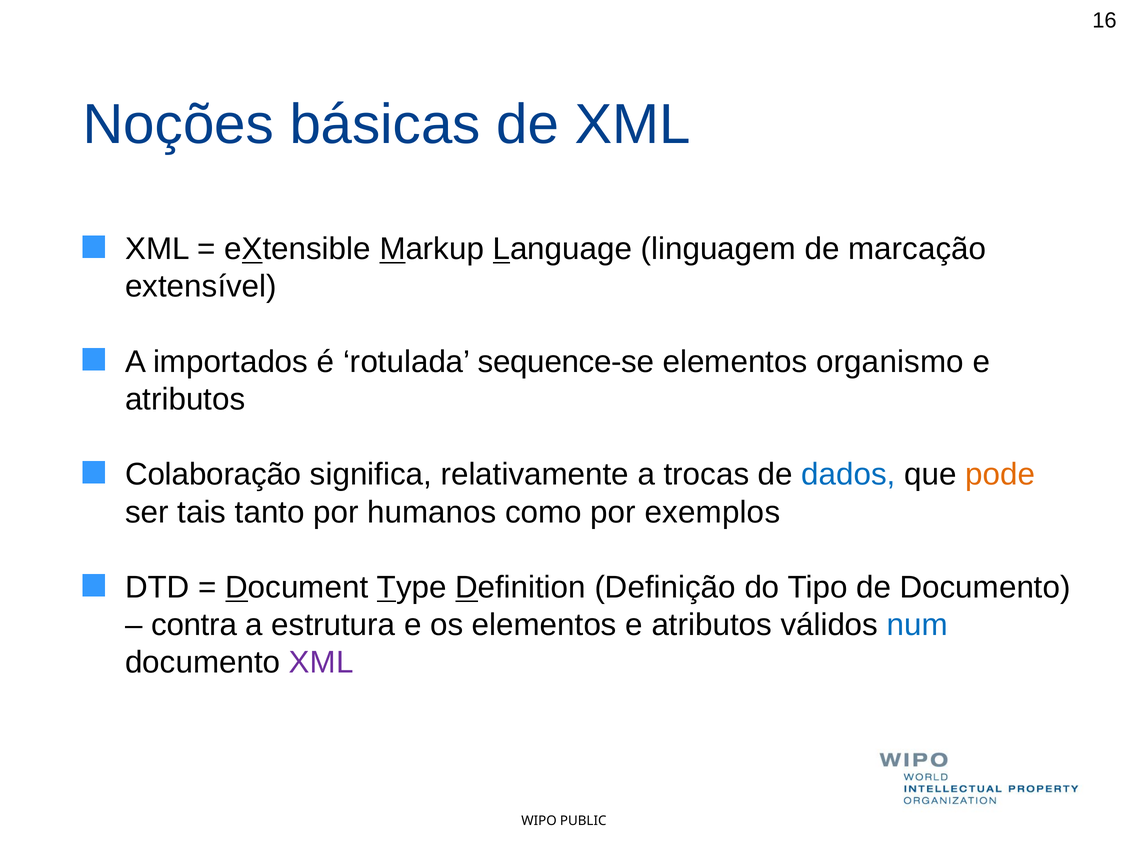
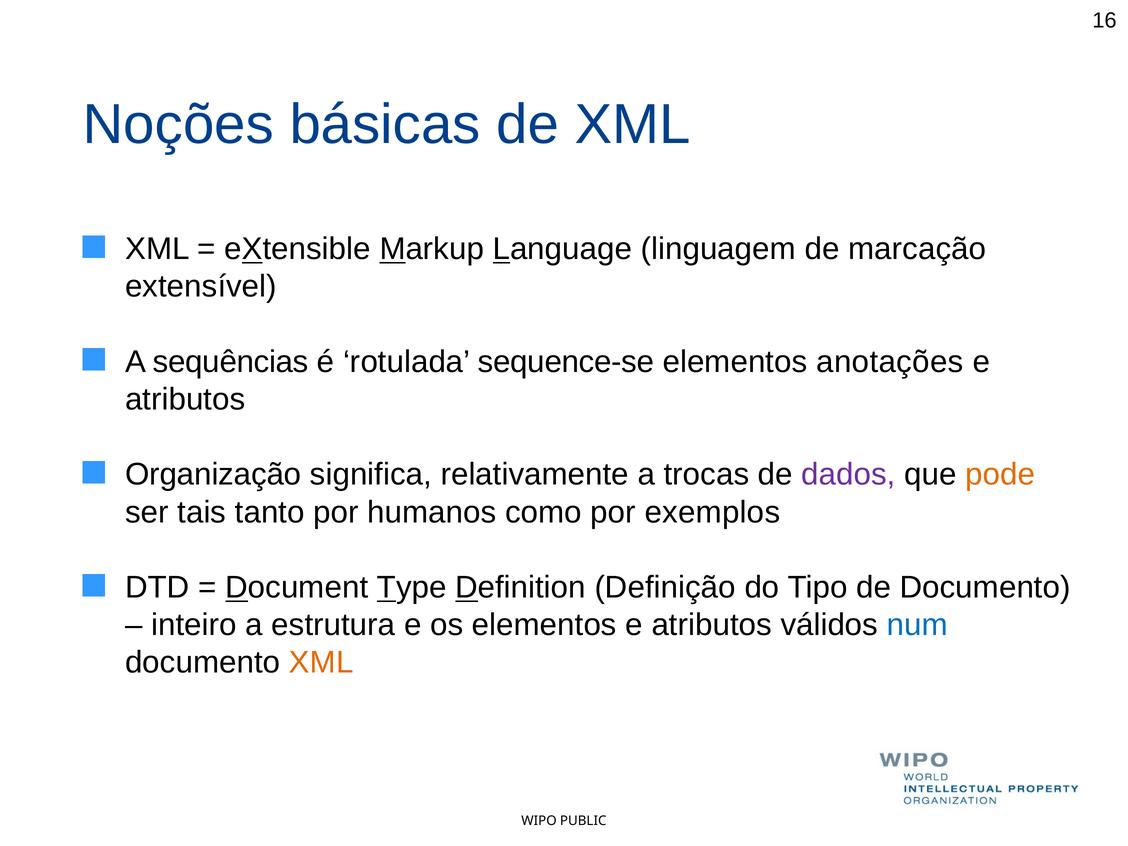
importados: importados -> sequências (231, 362)
organismo: organismo -> anotações (890, 362)
Colaboração: Colaboração -> Organização (213, 475)
dados colour: blue -> purple (849, 475)
contra: contra -> inteiro (194, 625)
XML colour: purple -> orange (321, 663)
